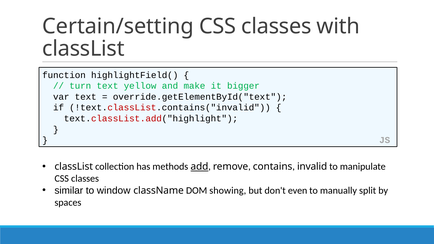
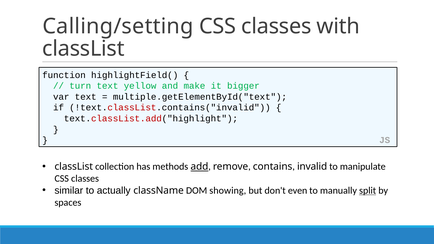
Certain/setting: Certain/setting -> Calling/setting (118, 26)
override.getElementById("text: override.getElementById("text -> multiple.getElementById("text (200, 97)
window: window -> actually (114, 191)
split underline: none -> present (368, 191)
